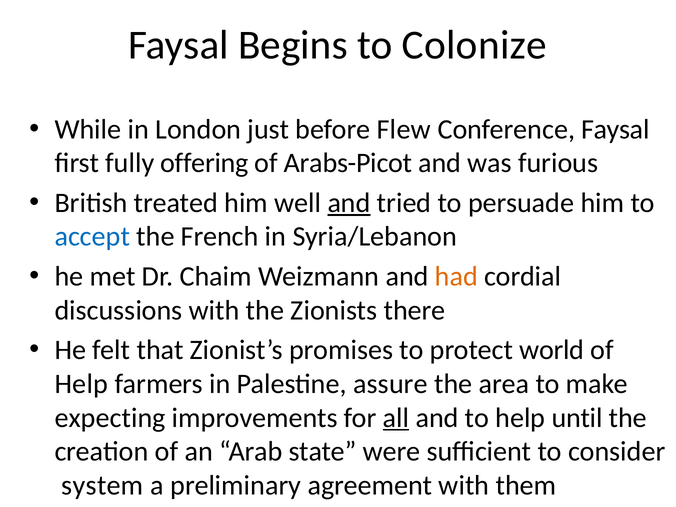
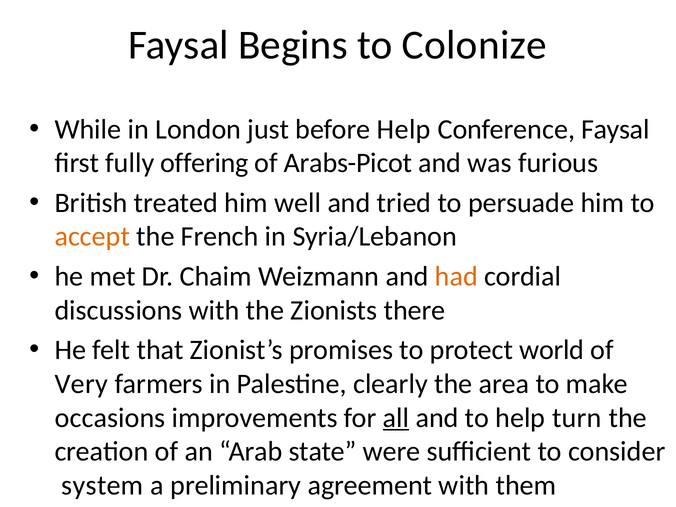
before Flew: Flew -> Help (404, 129)
and underline: present -> none (349, 203)
accept colour: blue -> orange (92, 237)
Help: Help -> Very (81, 384)
assure: assure -> clearly (391, 384)
expecting: expecting -> occasions (110, 418)
until: until -> turn (577, 418)
